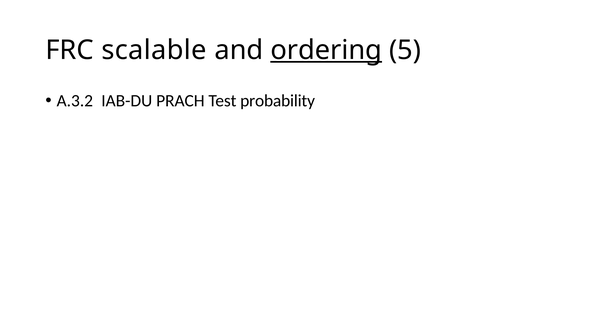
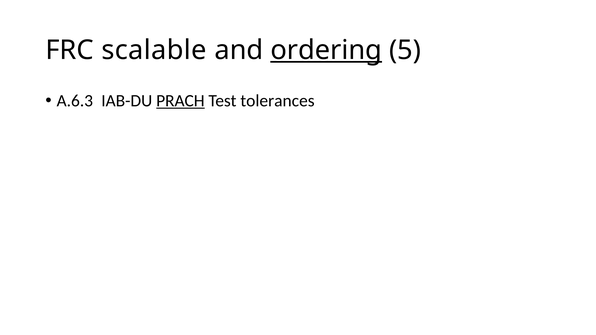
A.3.2: A.3.2 -> A.6.3 (75, 101)
PRACH underline: none -> present (180, 101)
probability: probability -> tolerances (277, 101)
